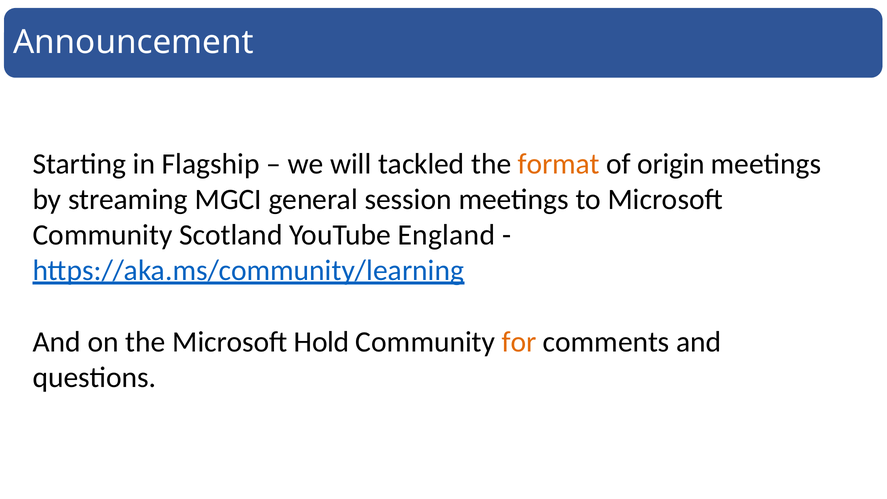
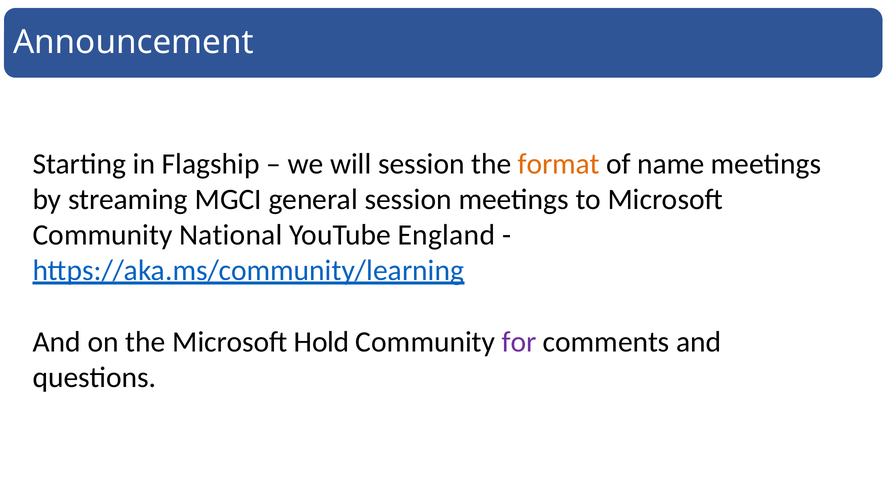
will tackled: tackled -> session (421, 164)
origin: origin -> name (671, 164)
Scotland: Scotland -> National (231, 235)
for colour: orange -> purple (519, 342)
